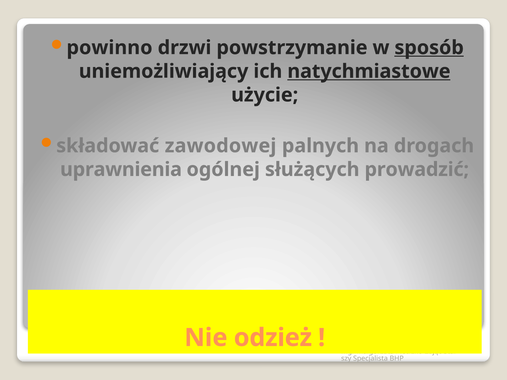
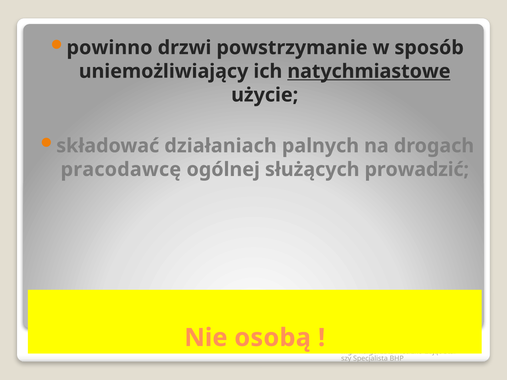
sposób underline: present -> none (429, 48)
zawodowej: zawodowej -> działaniach (221, 146)
uprawnienia: uprawnienia -> pracodawcę (121, 170)
odzież: odzież -> osobą (273, 338)
